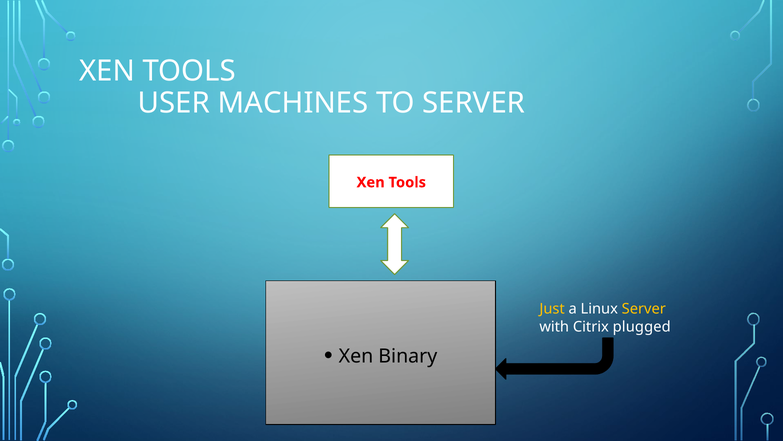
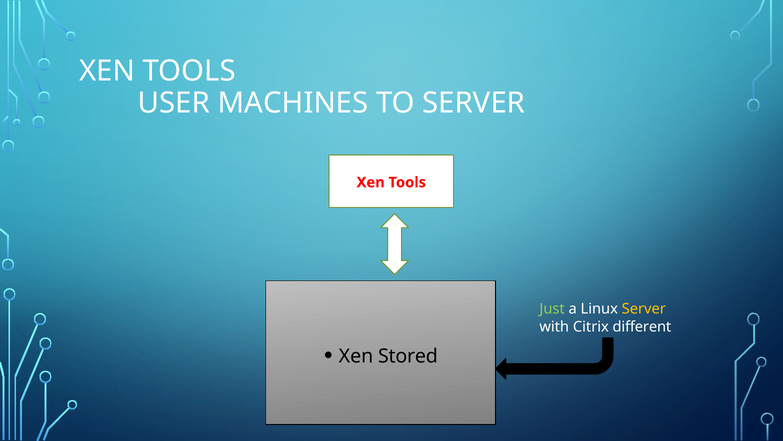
Just colour: yellow -> light green (552, 309)
plugged: plugged -> different (642, 326)
Binary: Binary -> Stored (408, 356)
